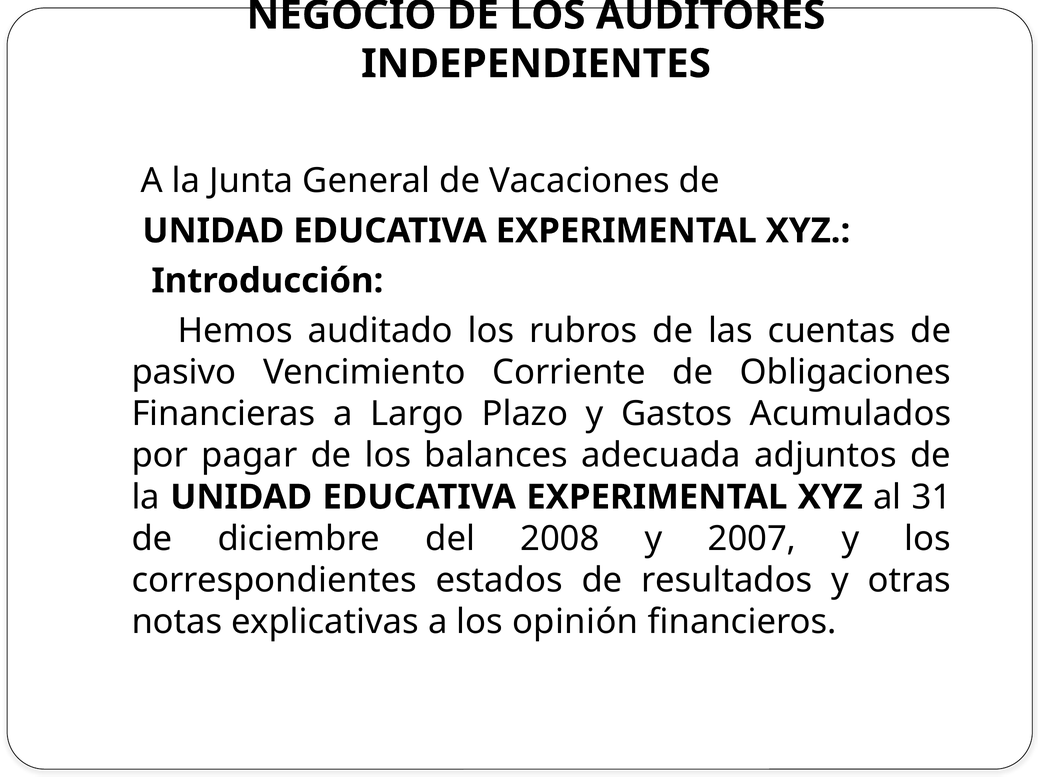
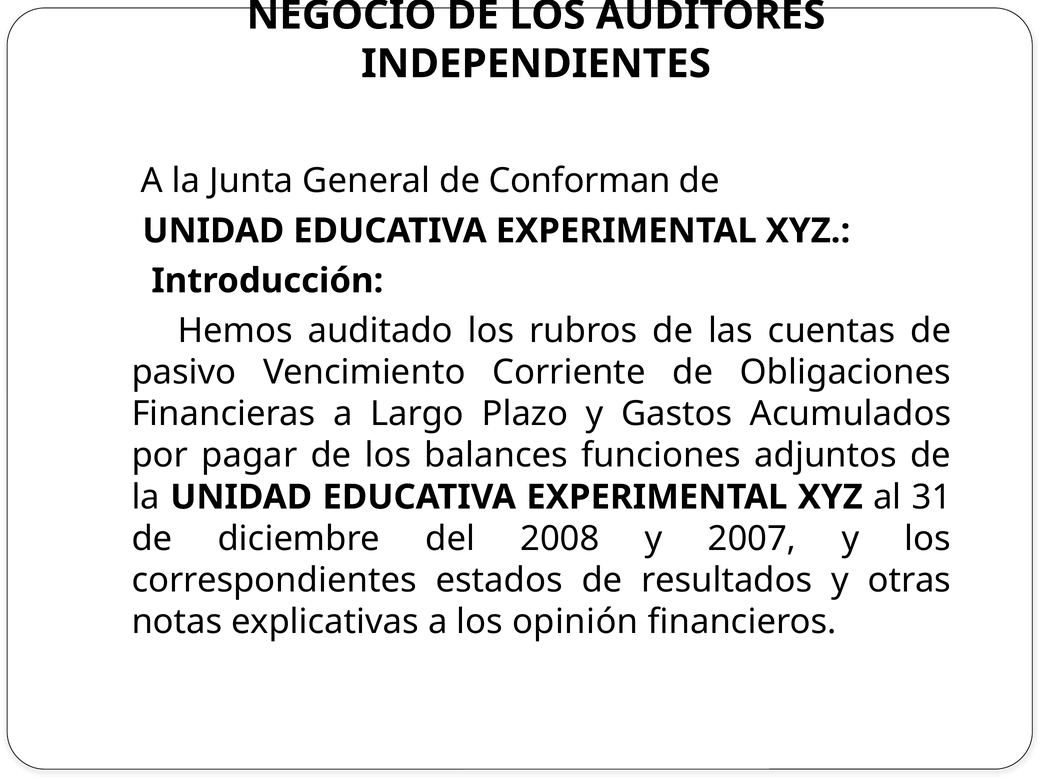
Vacaciones: Vacaciones -> Conforman (580, 181)
adecuada: adecuada -> funciones (661, 456)
